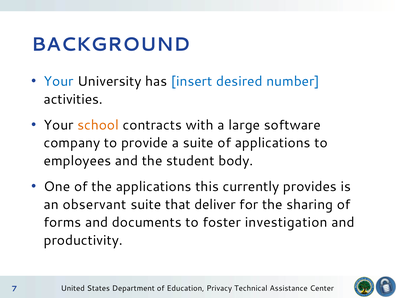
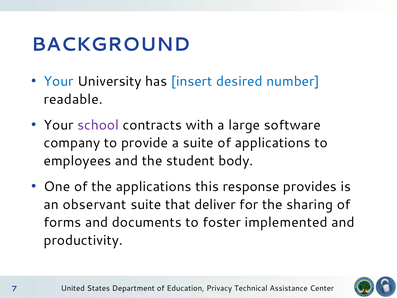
activities: activities -> readable (73, 99)
school colour: orange -> purple (98, 125)
currently: currently -> response (251, 186)
investigation: investigation -> implemented (286, 222)
